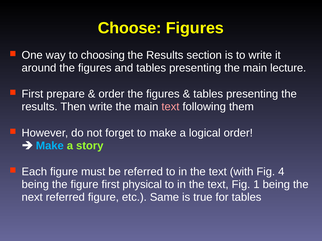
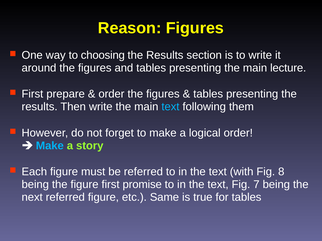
Choose: Choose -> Reason (130, 28)
text colour: pink -> light blue (170, 107)
4: 4 -> 8 (281, 172)
physical: physical -> promise (142, 185)
1: 1 -> 7 (256, 185)
